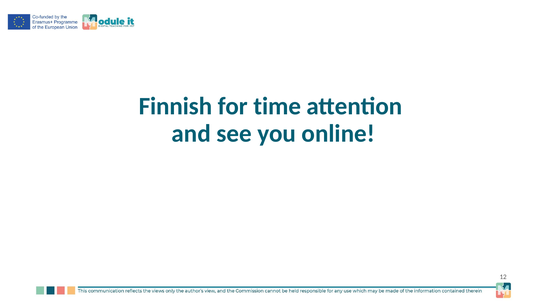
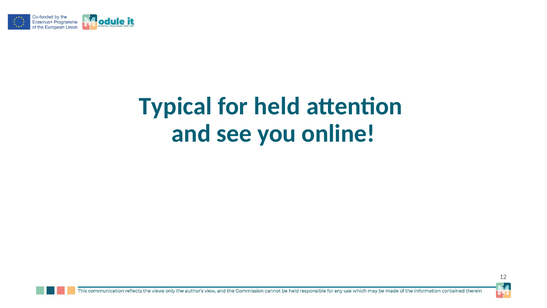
Finnish: Finnish -> Typical (175, 106)
time: time -> held (277, 106)
